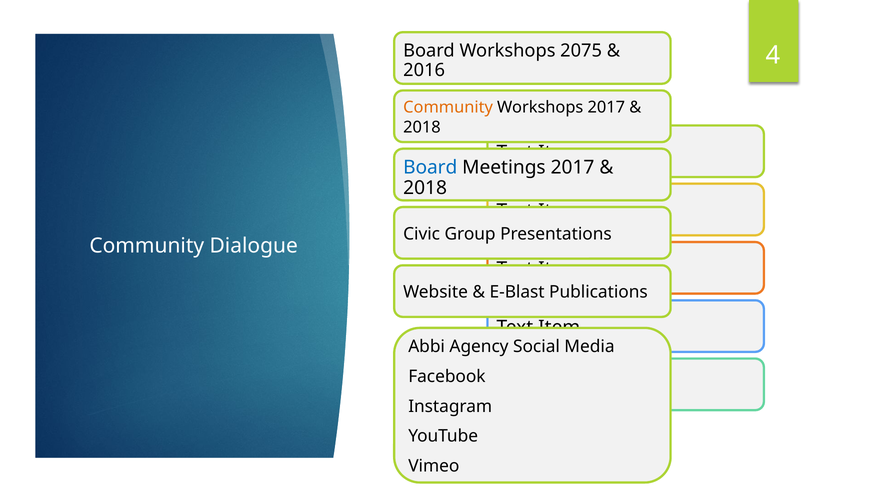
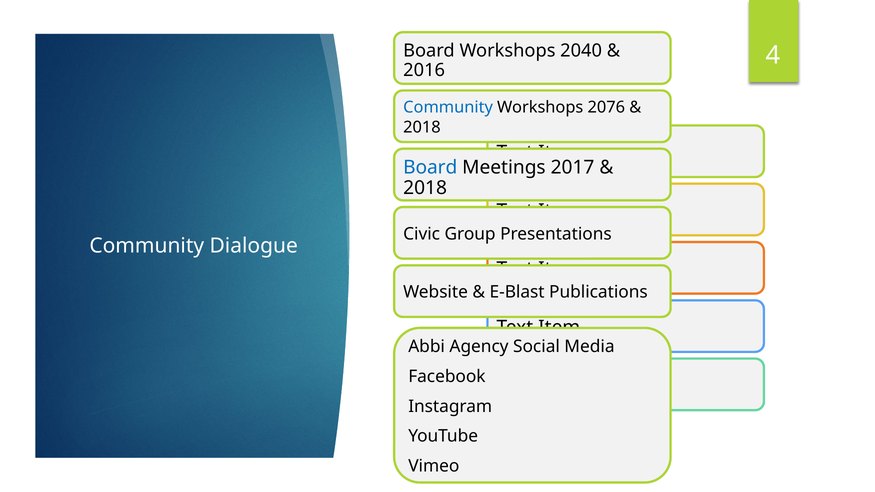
2075: 2075 -> 2040 (581, 51)
Community colour: orange -> blue (448, 108)
Workshops 2017: 2017 -> 2076 (606, 108)
